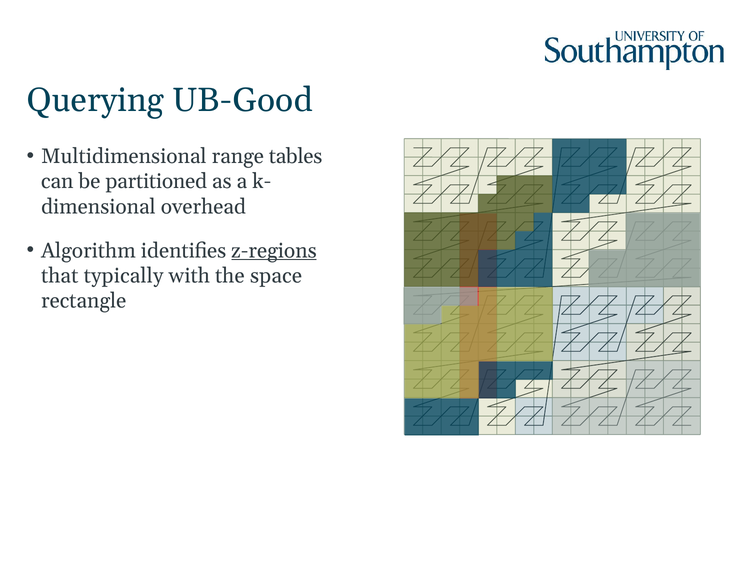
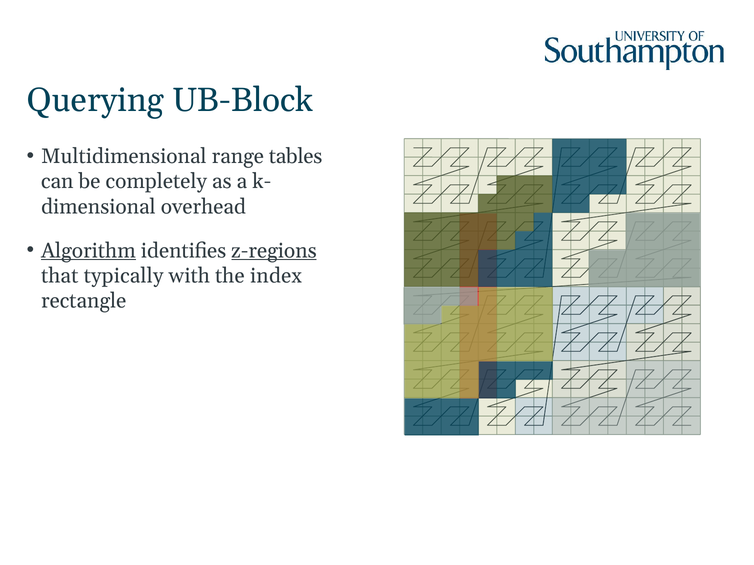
UB-Good: UB-Good -> UB-Block (243, 100)
partitioned: partitioned -> completely (156, 182)
Algorithm underline: none -> present (88, 251)
space: space -> index (276, 276)
